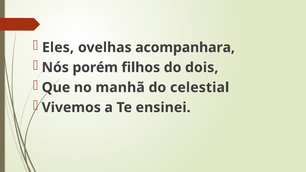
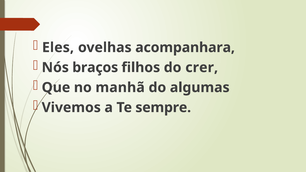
porém: porém -> braços (95, 68)
dois: dois -> crer (202, 68)
celestial: celestial -> algumas (200, 88)
ensinei: ensinei -> sempre (163, 108)
